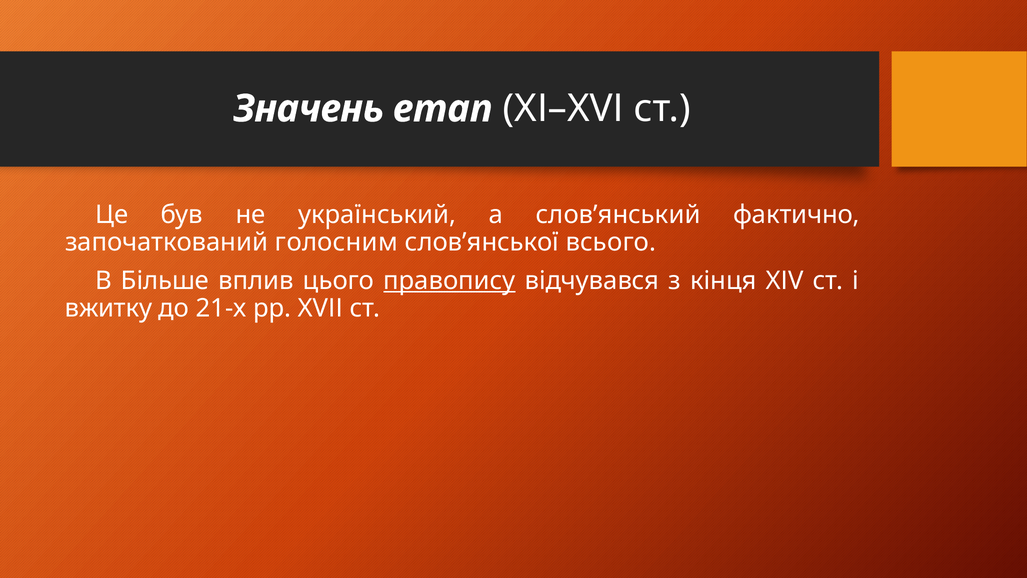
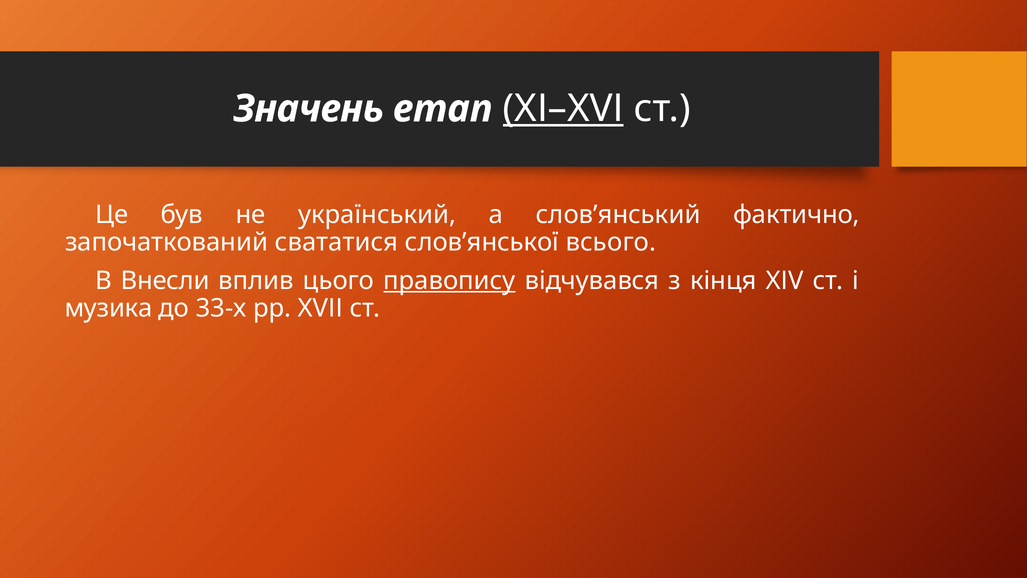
ХІ–ХVІ underline: none -> present (563, 109)
голосним: голосним -> свататися (336, 242)
Більше: Більше -> Внесли (165, 281)
вжитку: вжитку -> музика (108, 308)
21-х: 21-х -> 33-х (221, 308)
